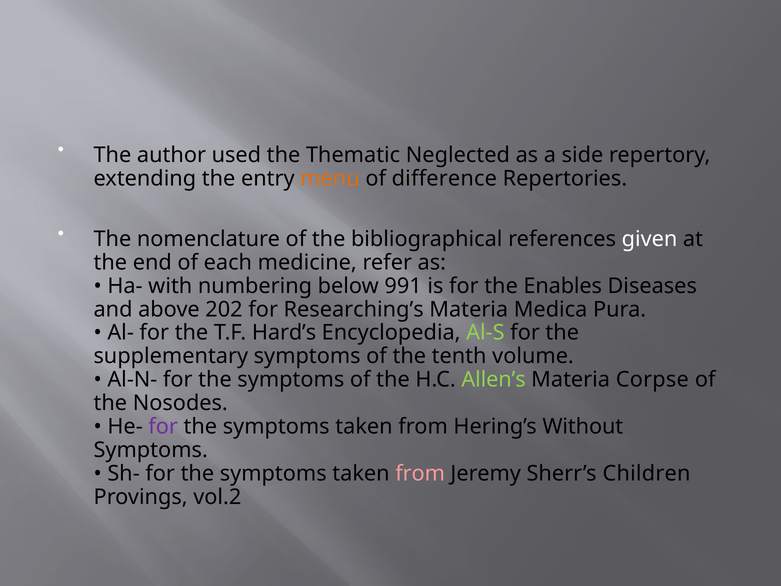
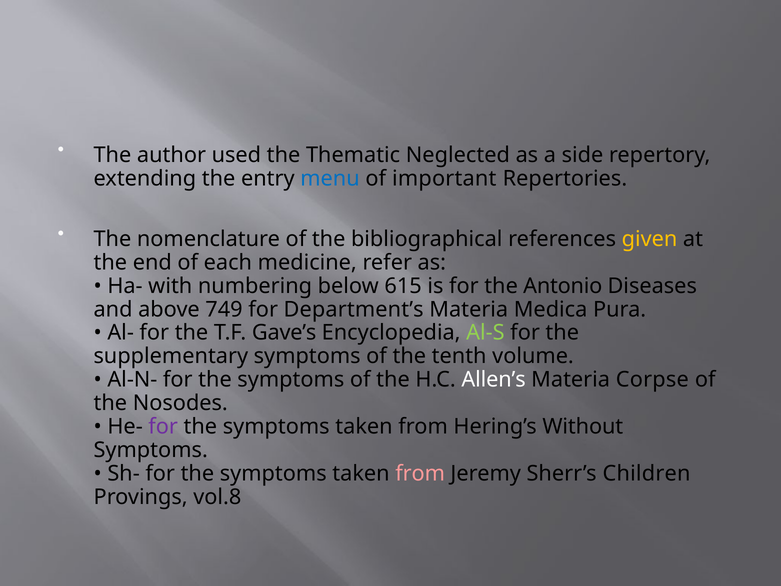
menu colour: orange -> blue (330, 178)
difference: difference -> important (444, 178)
given colour: white -> yellow (650, 239)
991: 991 -> 615 (403, 286)
Enables: Enables -> Antonio (563, 286)
202: 202 -> 749 (224, 309)
Researching’s: Researching’s -> Department’s (354, 309)
Hard’s: Hard’s -> Gave’s (284, 333)
Allen’s colour: light green -> white (494, 379)
vol.2: vol.2 -> vol.8 (217, 497)
